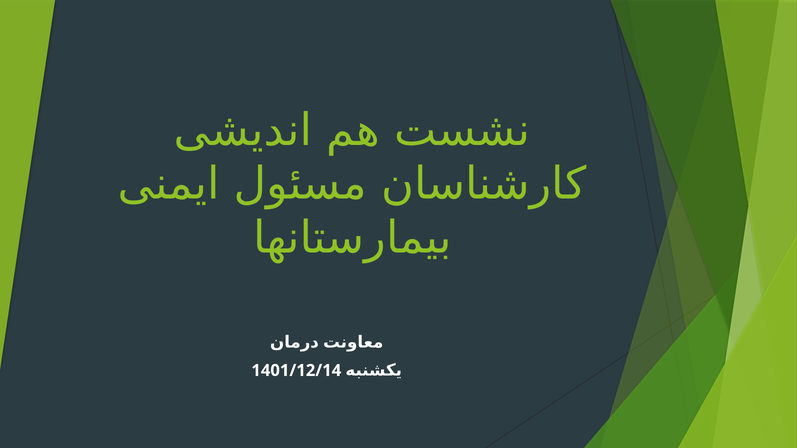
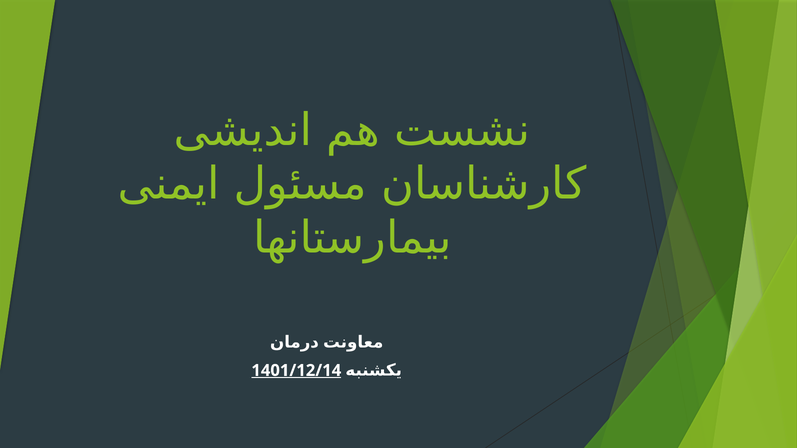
1401/12/14 underline: none -> present (296, 371)
